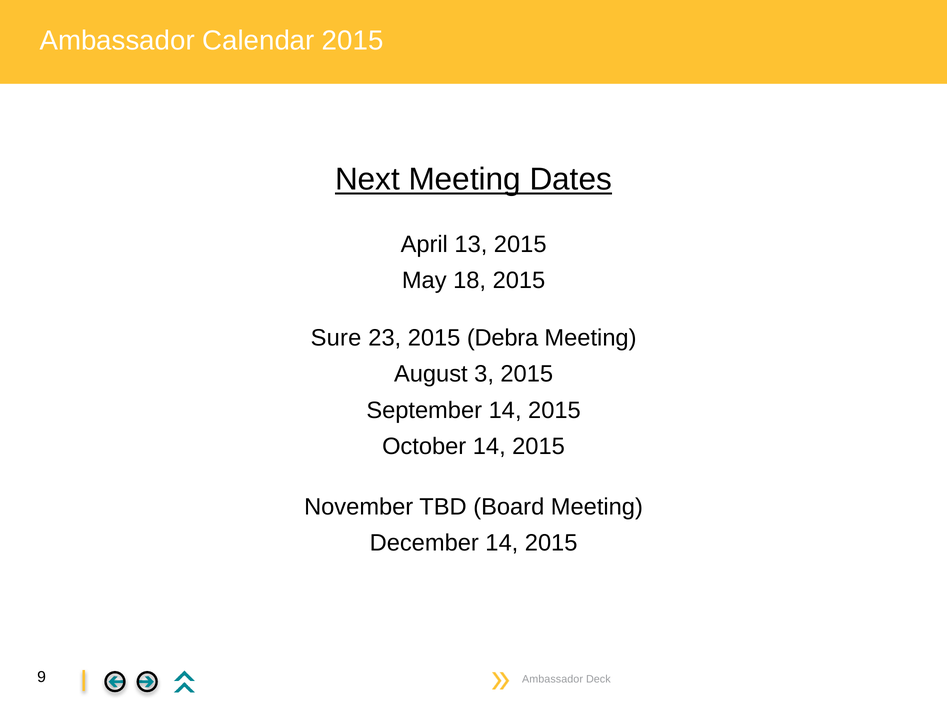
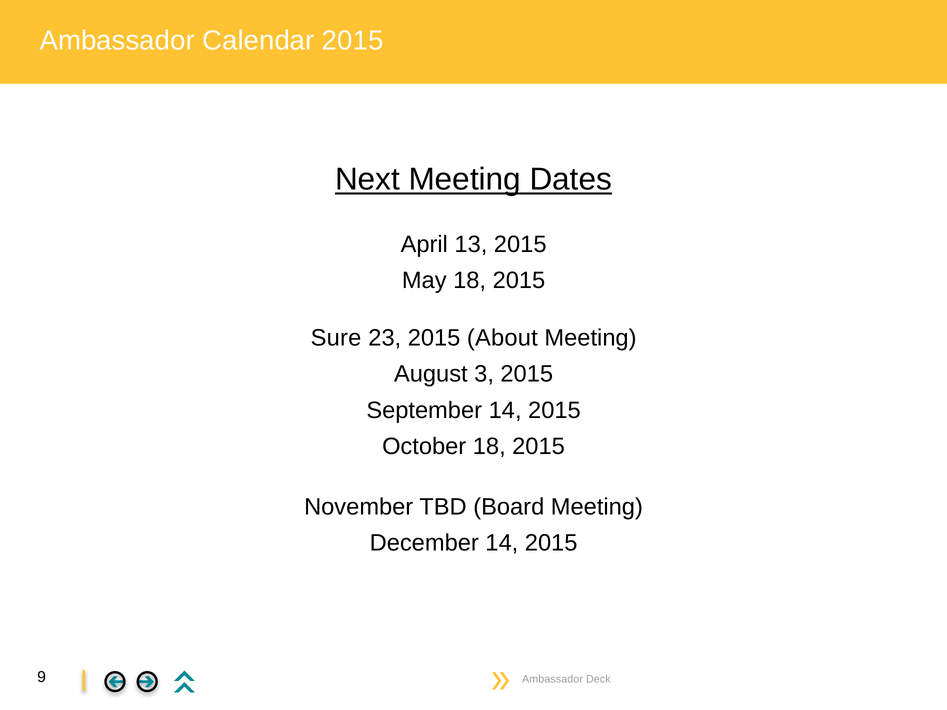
Debra: Debra -> About (502, 338)
October 14: 14 -> 18 (489, 447)
